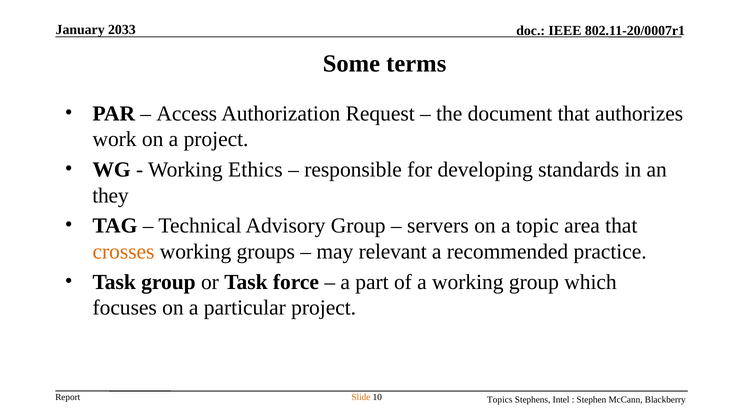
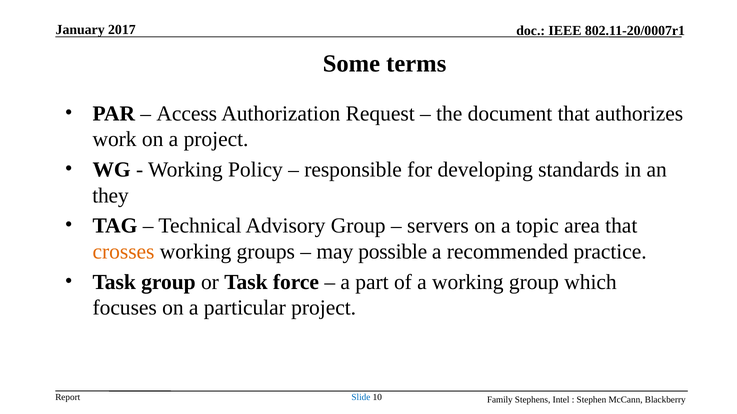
2033: 2033 -> 2017 (122, 30)
Ethics: Ethics -> Policy (255, 170)
relevant: relevant -> possible (393, 252)
Slide colour: orange -> blue (361, 398)
Topics: Topics -> Family (500, 400)
